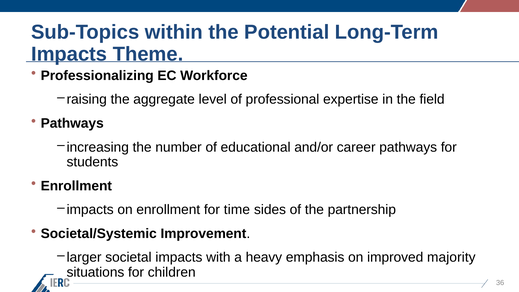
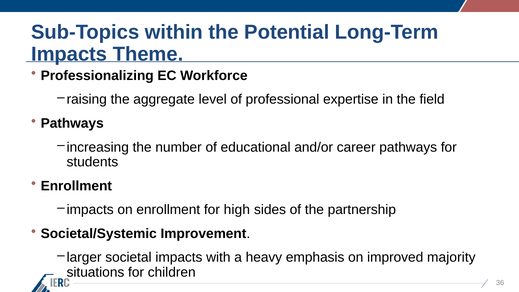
time: time -> high (237, 210)
